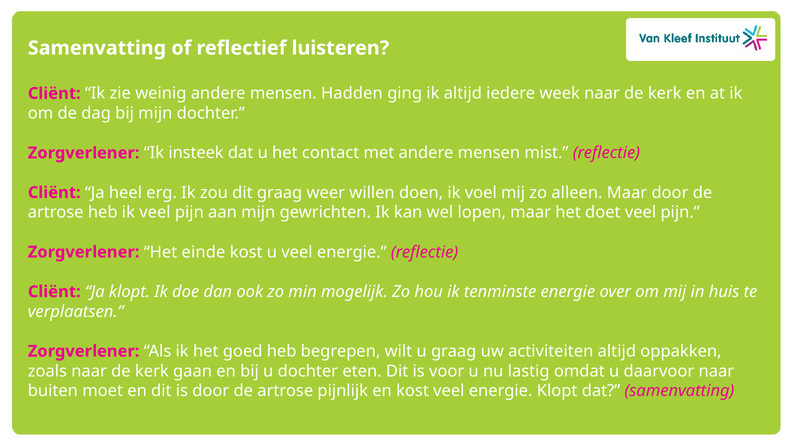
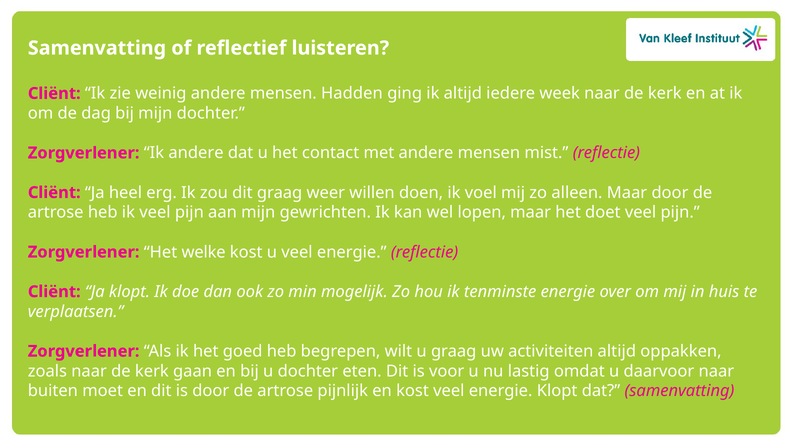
Ik insteek: insteek -> andere (196, 153)
einde: einde -> welke (204, 252)
